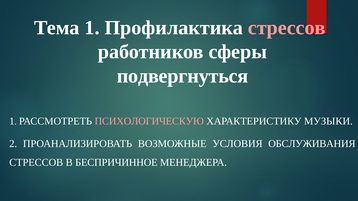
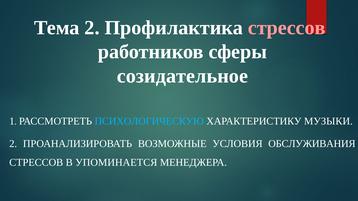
Тема 1: 1 -> 2 (92, 28)
подвергнуться: подвергнуться -> созидательное (182, 76)
ПСИХОЛОГИЧЕСКУЮ colour: pink -> light blue (149, 121)
БЕСПРИЧИННОЕ: БЕСПРИЧИННОЕ -> УПОМИНАЕТСЯ (116, 163)
